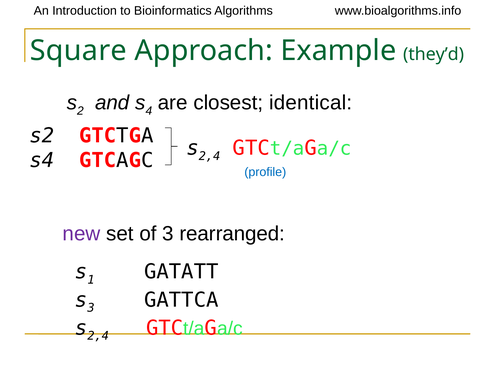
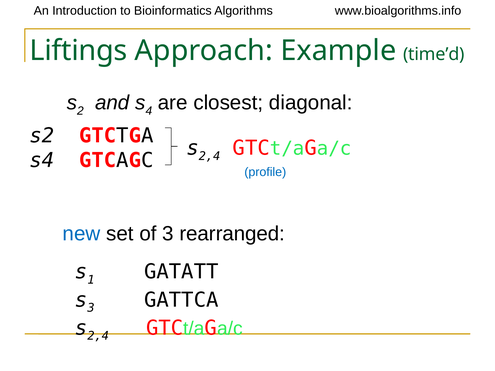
Square: Square -> Liftings (79, 51)
they’d: they’d -> time’d (434, 54)
identical: identical -> diagonal (311, 103)
new colour: purple -> blue (82, 234)
